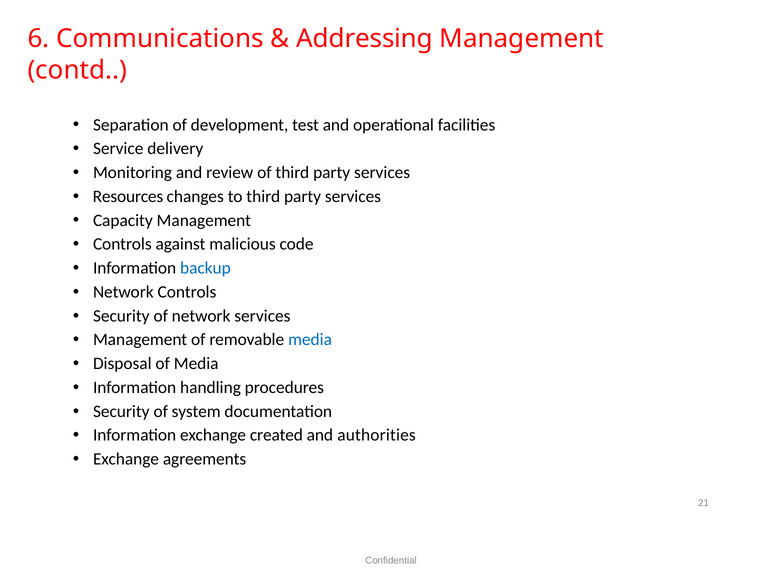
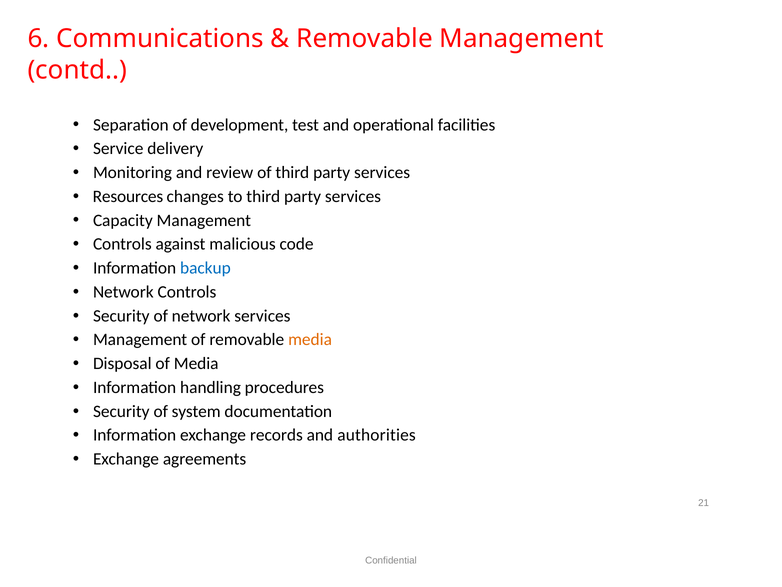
Addressing: Addressing -> Removable (365, 39)
media colour: blue -> orange (310, 339)
created: created -> records (276, 435)
